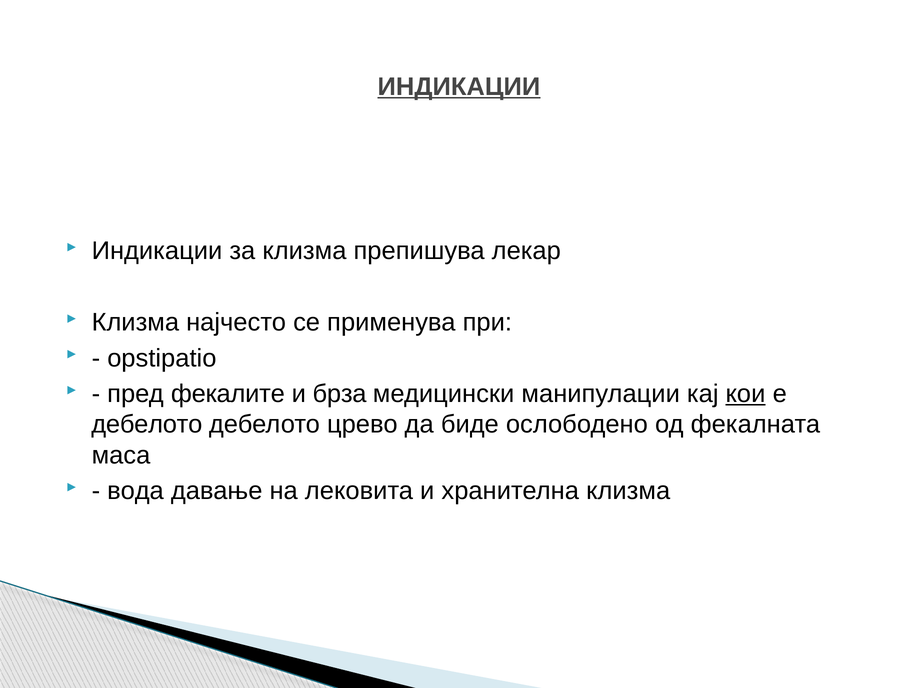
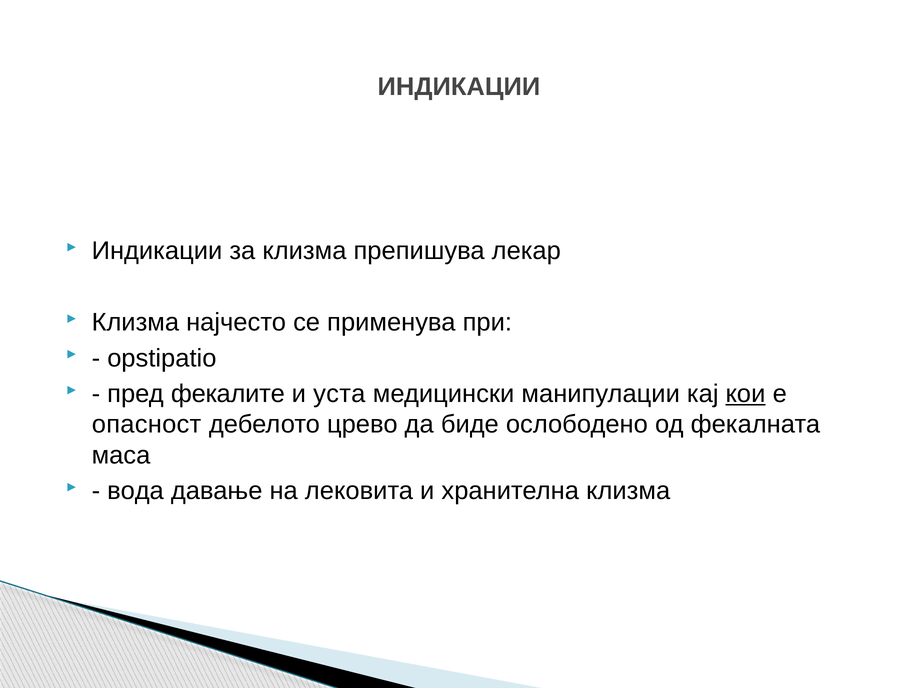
ИНДИКАЦИИ underline: present -> none (459, 87)
брза: брза -> уста (339, 394)
дебелото: дебелото -> опасност (147, 425)
